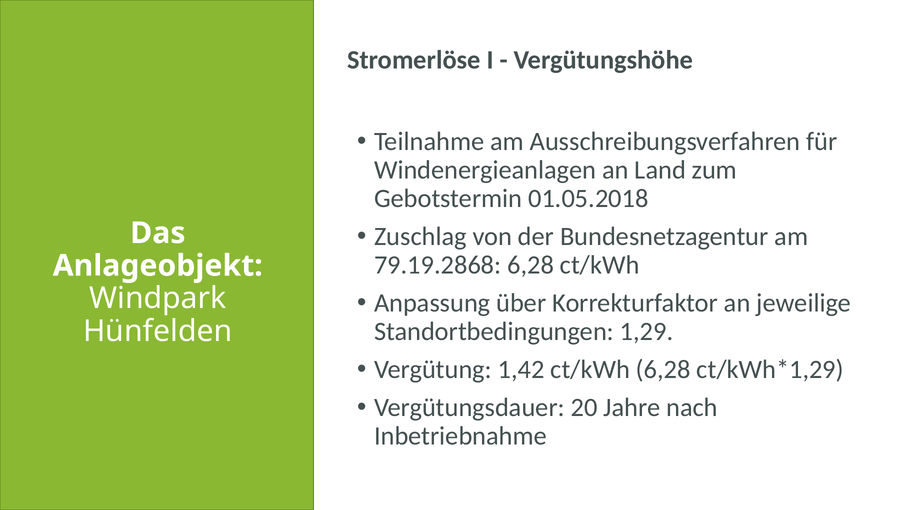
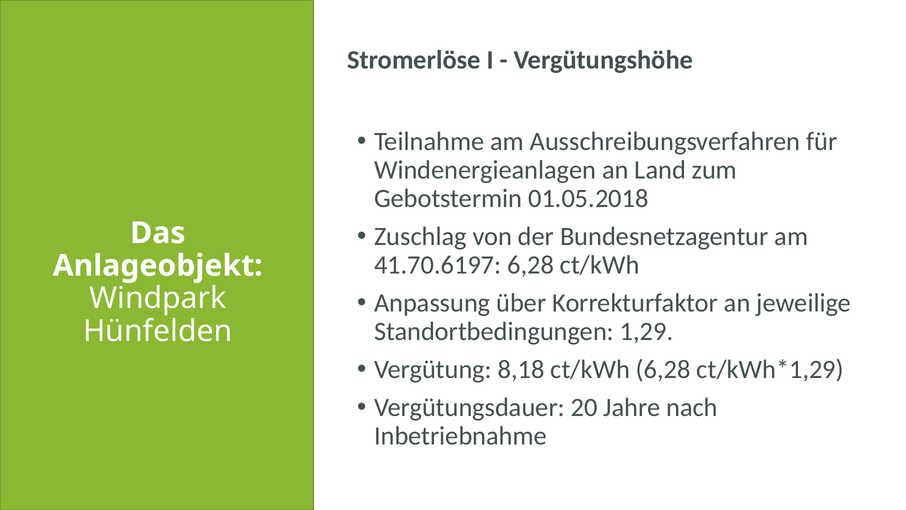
79.19.2868: 79.19.2868 -> 41.70.6197 (438, 265)
1,42: 1,42 -> 8,18 (521, 369)
